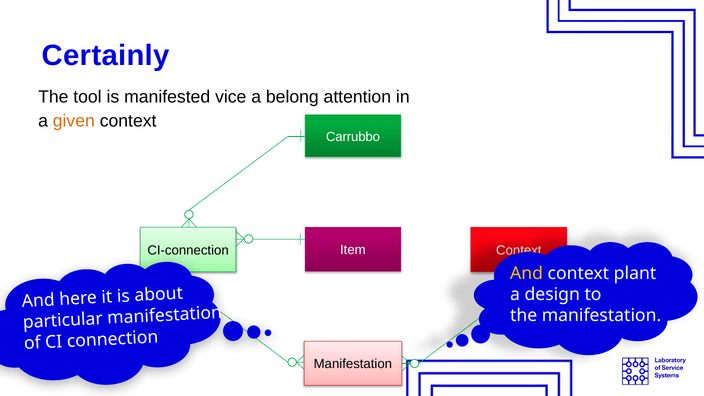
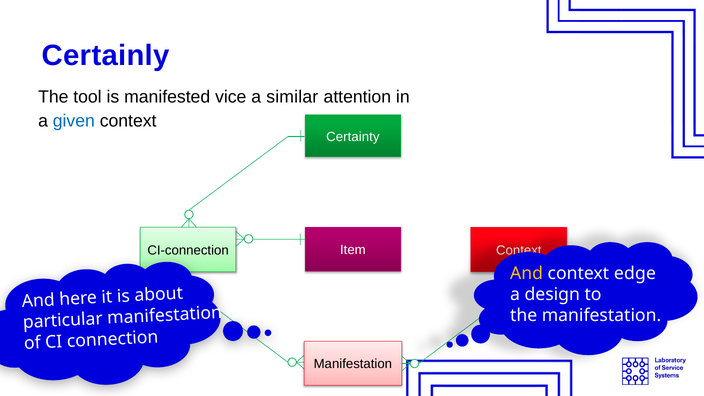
belong: belong -> similar (292, 97)
given colour: orange -> blue (74, 121)
Carrubbo: Carrubbo -> Certainty (353, 137)
plant: plant -> edge (635, 273)
